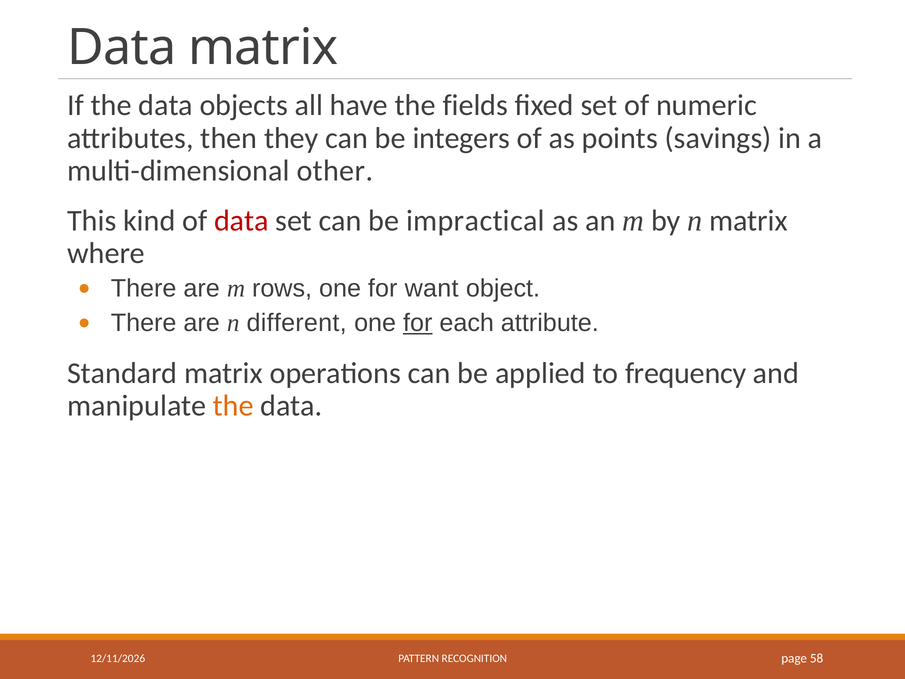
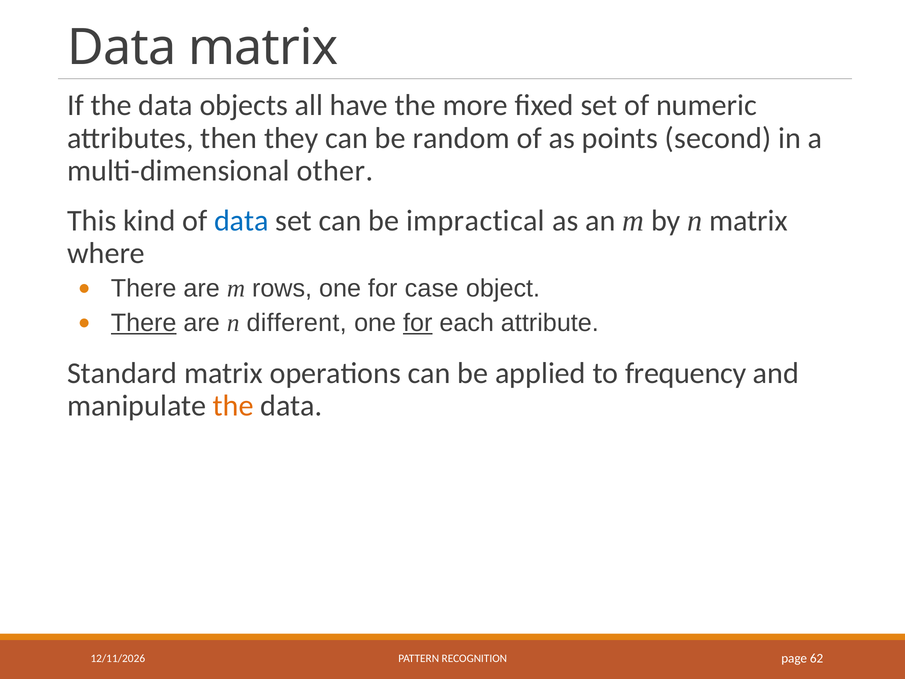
fields: fields -> more (475, 105)
integers: integers -> random (461, 138)
savings: savings -> second (718, 138)
data colour: red -> blue (241, 221)
want: want -> case (432, 288)
There underline: none -> present (144, 323)
58: 58 -> 62 (817, 658)
